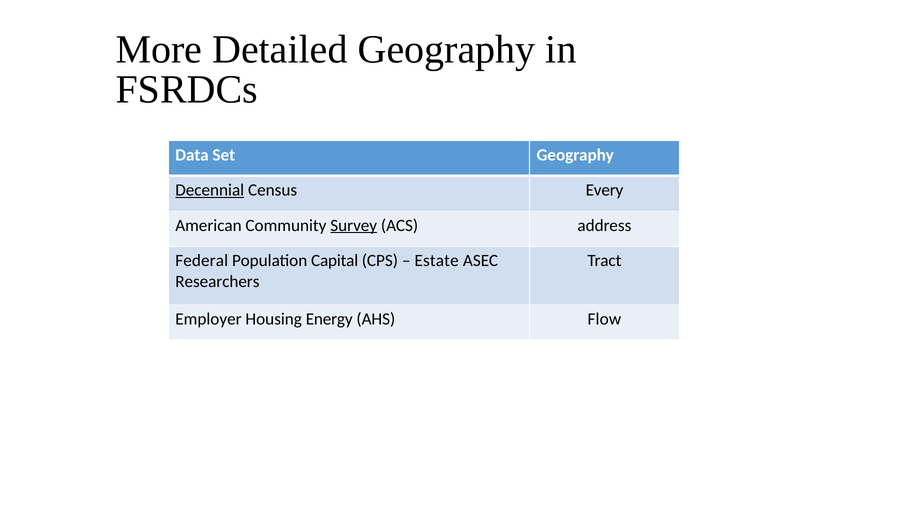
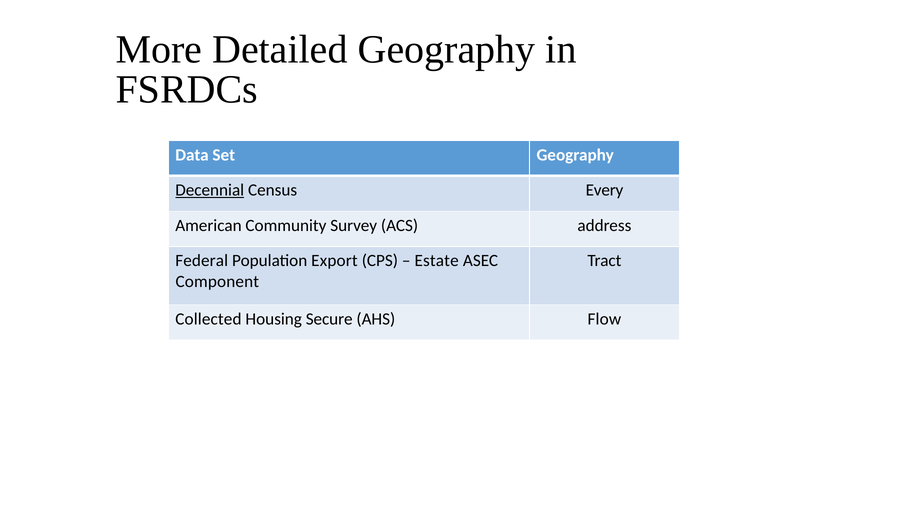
Survey underline: present -> none (354, 225)
Capital: Capital -> Export (334, 260)
Researchers: Researchers -> Component (217, 281)
Employer: Employer -> Collected (208, 319)
Energy: Energy -> Secure (329, 319)
